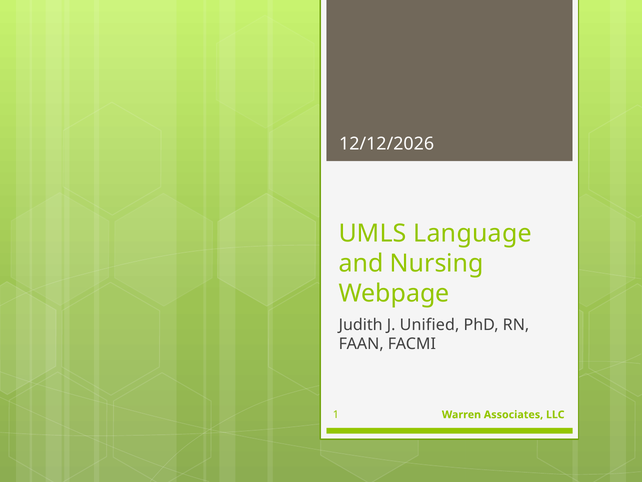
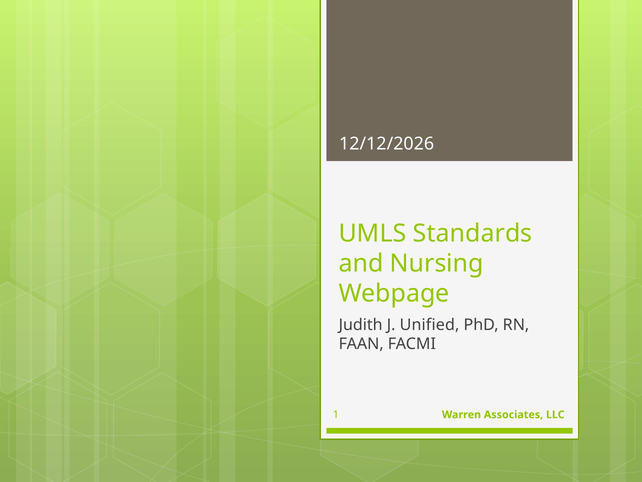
Language: Language -> Standards (473, 233)
